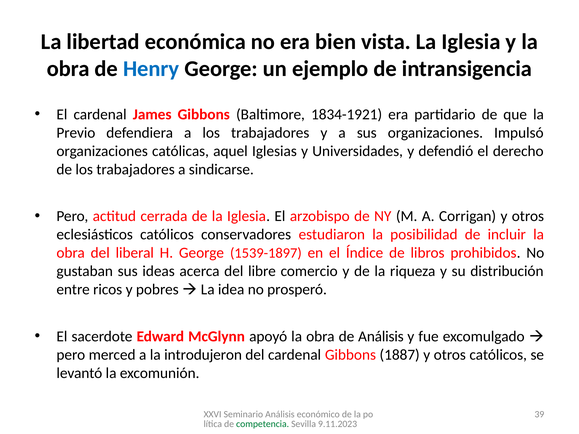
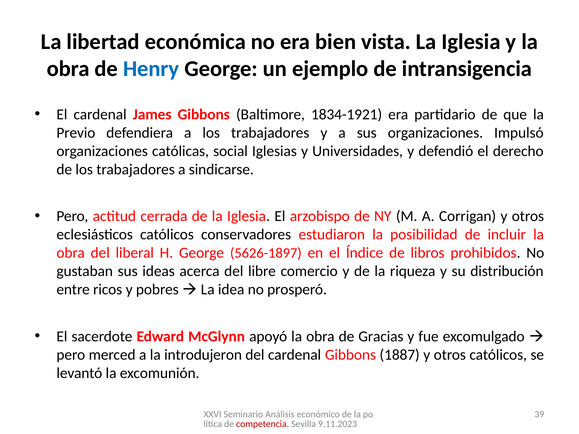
aquel: aquel -> social (230, 151)
1539-1897: 1539-1897 -> 5626-1897 (266, 253)
de Análisis: Análisis -> Gracias (381, 337)
competencia colour: green -> red (263, 424)
